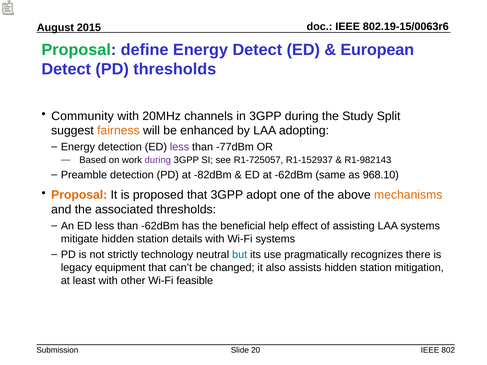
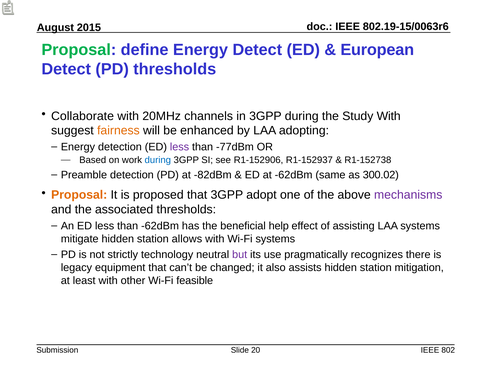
Community: Community -> Collaborate (83, 116)
Study Split: Split -> With (389, 116)
during colour: purple -> blue (158, 160)
R1-725057: R1-725057 -> R1-152906 (259, 160)
R1-982143: R1-982143 -> R1-152738 (368, 160)
968.10: 968.10 -> 300.02 (381, 175)
mechanisms colour: orange -> purple (408, 195)
details: details -> allows (187, 239)
but colour: blue -> purple (240, 255)
